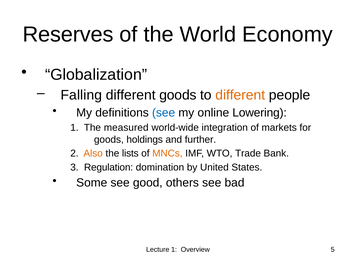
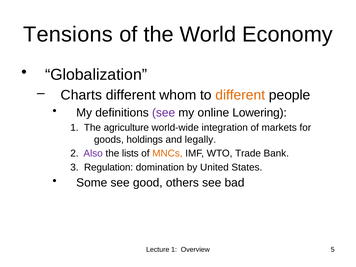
Reserves: Reserves -> Tensions (68, 34)
Falling: Falling -> Charts (81, 95)
different goods: goods -> whom (178, 95)
see colour: blue -> purple (164, 113)
measured: measured -> agriculture (126, 128)
further: further -> legally (200, 140)
Also colour: orange -> purple (93, 153)
